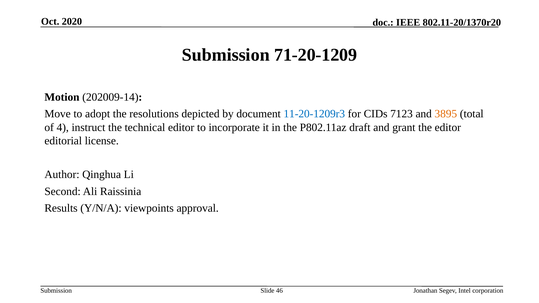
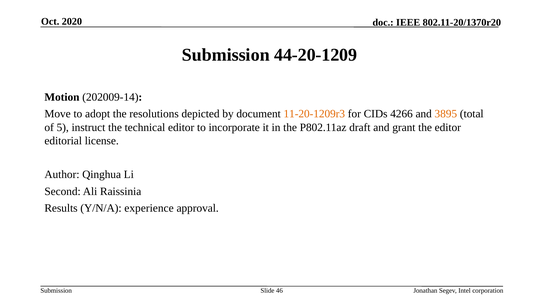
71-20-1209: 71-20-1209 -> 44-20-1209 (316, 55)
11-20-1209r3 colour: blue -> orange (314, 114)
7123: 7123 -> 4266 (402, 114)
4: 4 -> 5 (63, 127)
viewpoints: viewpoints -> experience (149, 208)
